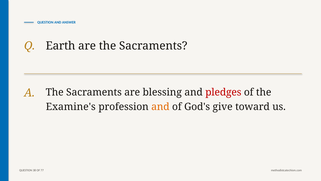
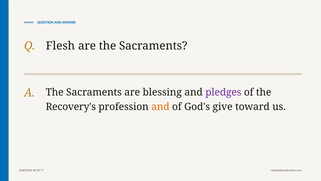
Earth: Earth -> Flesh (60, 46)
pledges colour: red -> purple (223, 92)
Examine's: Examine's -> Recovery's (71, 107)
